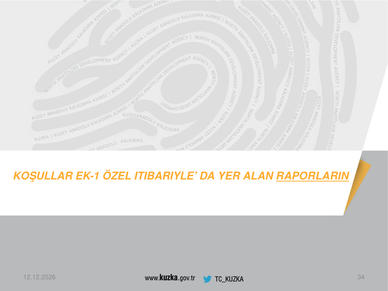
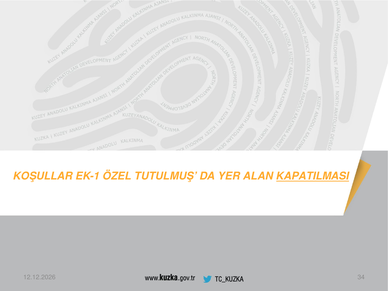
ITIBARIYLE: ITIBARIYLE -> TUTULMUŞ (166, 176)
RAPORLARIN: RAPORLARIN -> KAPATILMASI (313, 176)
